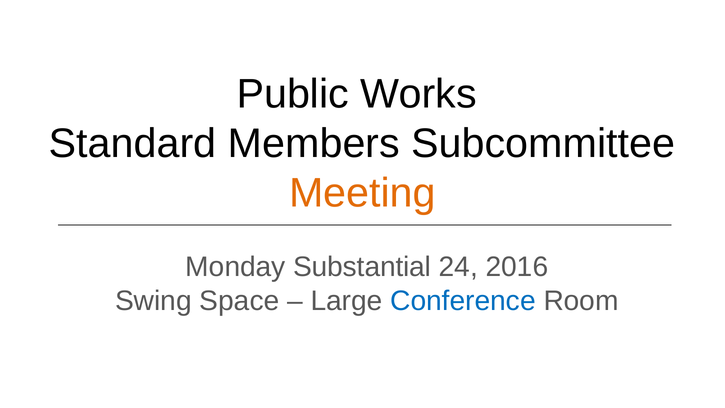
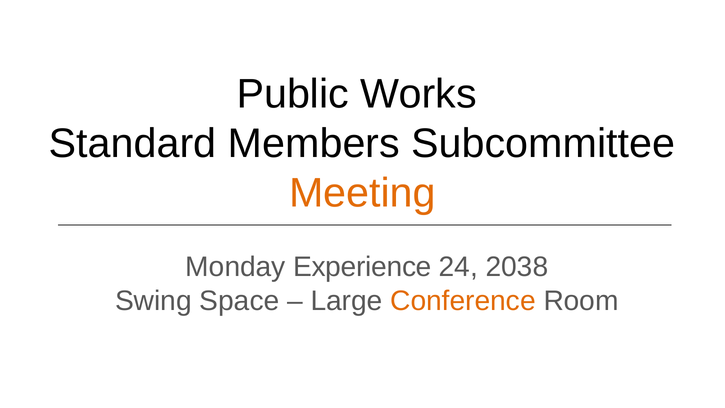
Substantial: Substantial -> Experience (362, 267)
2016: 2016 -> 2038 (517, 267)
Conference colour: blue -> orange (463, 301)
